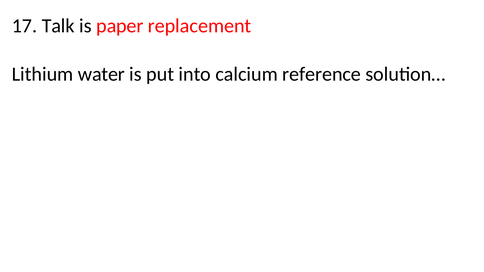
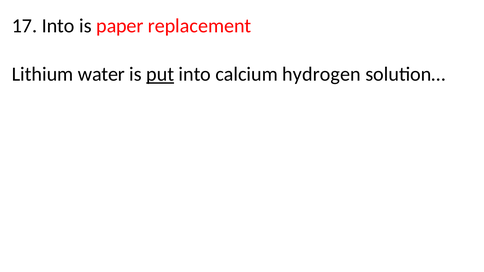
17 Talk: Talk -> Into (58, 26)
put underline: none -> present (160, 74)
reference: reference -> hydrogen (322, 74)
